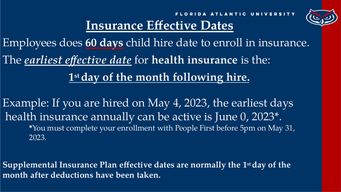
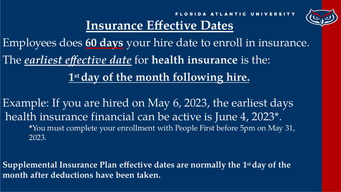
child: child -> your (138, 43)
4: 4 -> 6 (177, 103)
annually: annually -> financial (113, 116)
0: 0 -> 4 (245, 116)
